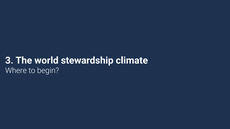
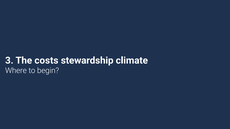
world: world -> costs (46, 61)
